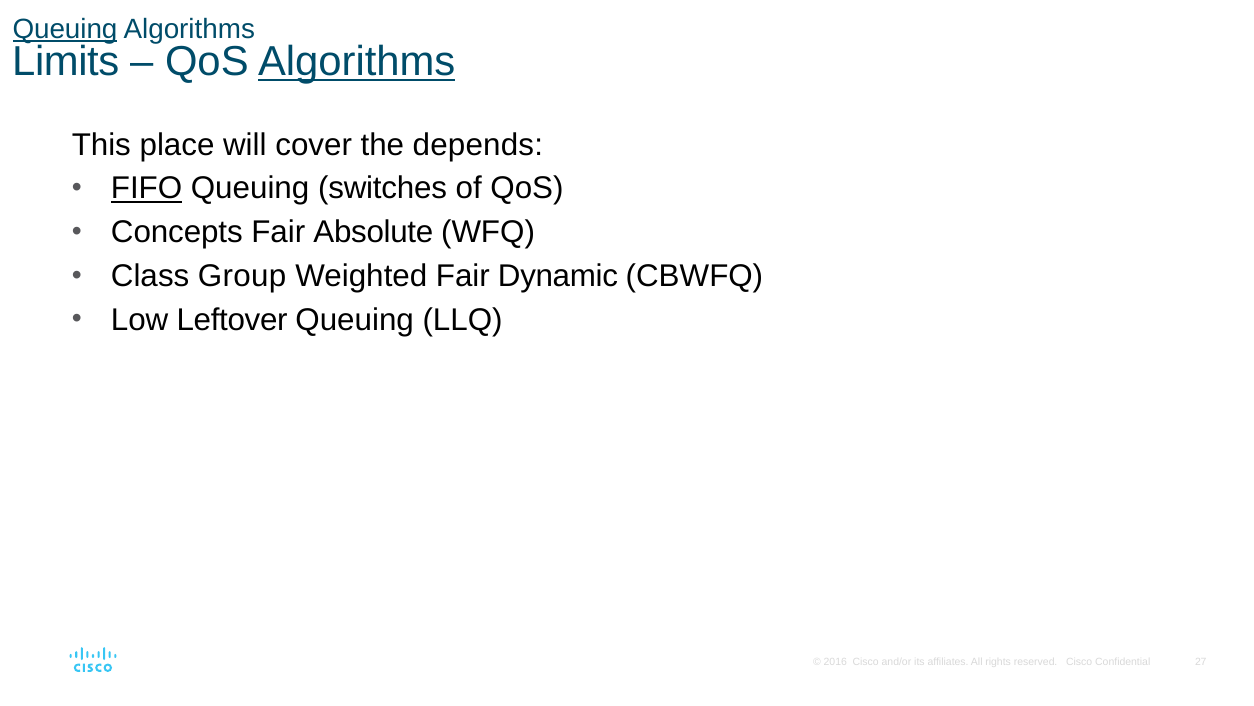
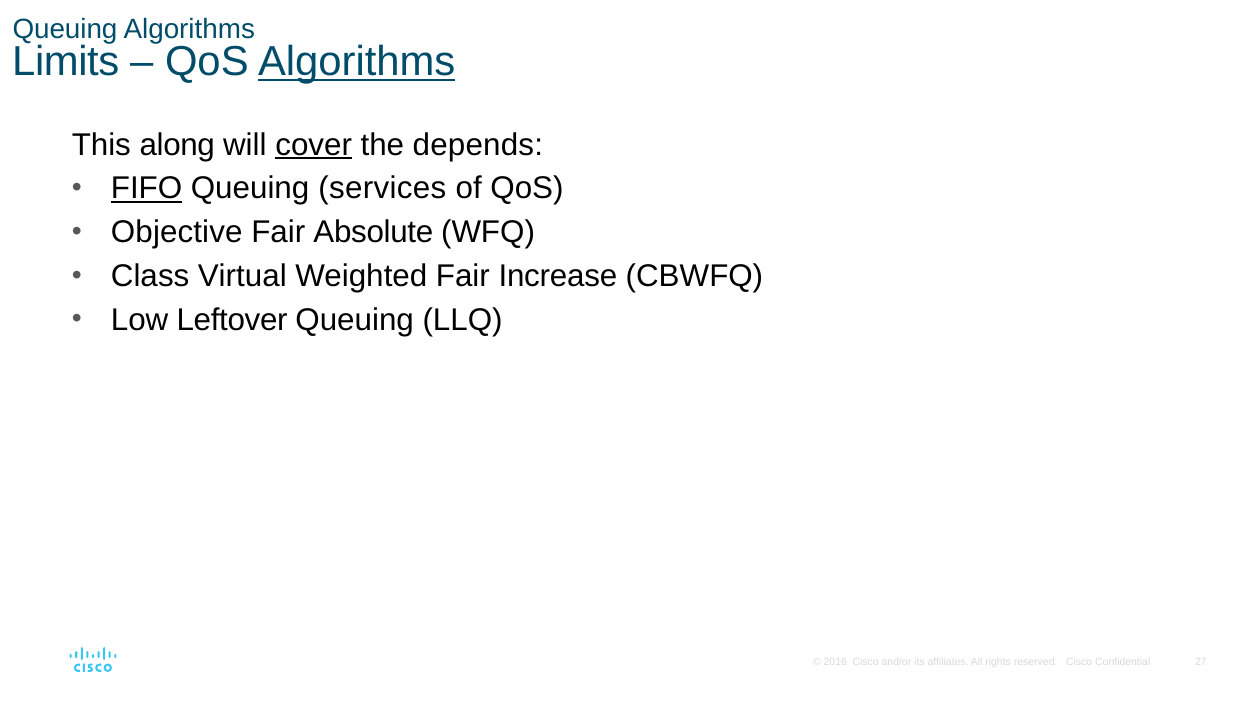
Queuing underline: present -> none (65, 29)
place: place -> along (177, 145)
cover underline: none -> present (314, 145)
switches: switches -> services (382, 188)
Concepts: Concepts -> Objective (177, 232)
Group: Group -> Virtual (242, 276)
Dynamic: Dynamic -> Increase (558, 276)
